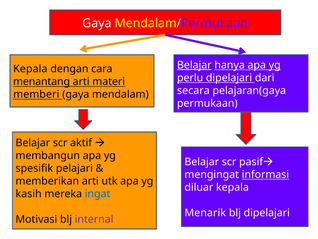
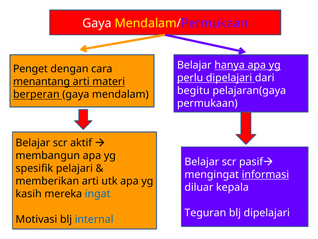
Belajar underline: present -> none (194, 65)
Kepala: Kepala -> Penget (30, 69)
secara: secara -> begitu (193, 90)
memberi: memberi -> berperan (36, 94)
Menarik: Menarik -> Teguran (205, 213)
internal colour: purple -> blue (94, 219)
